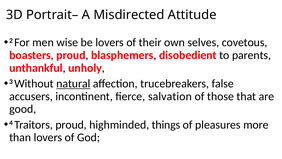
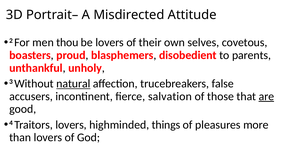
wise: wise -> thou (67, 42)
are underline: none -> present (266, 96)
Traitors proud: proud -> lovers (71, 124)
